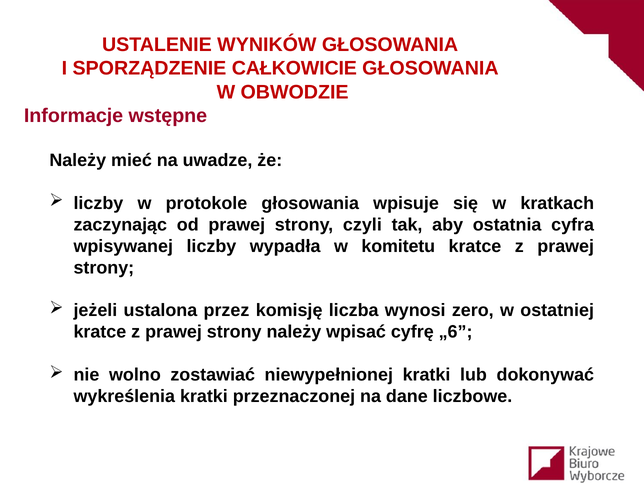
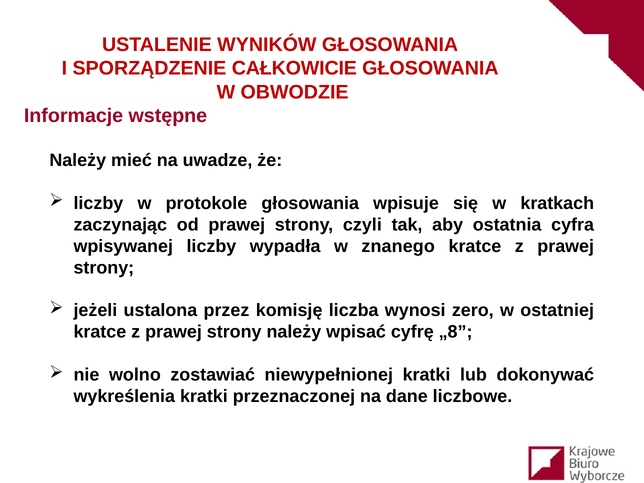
komitetu: komitetu -> znanego (398, 246)
„6: „6 -> „8 (456, 332)
